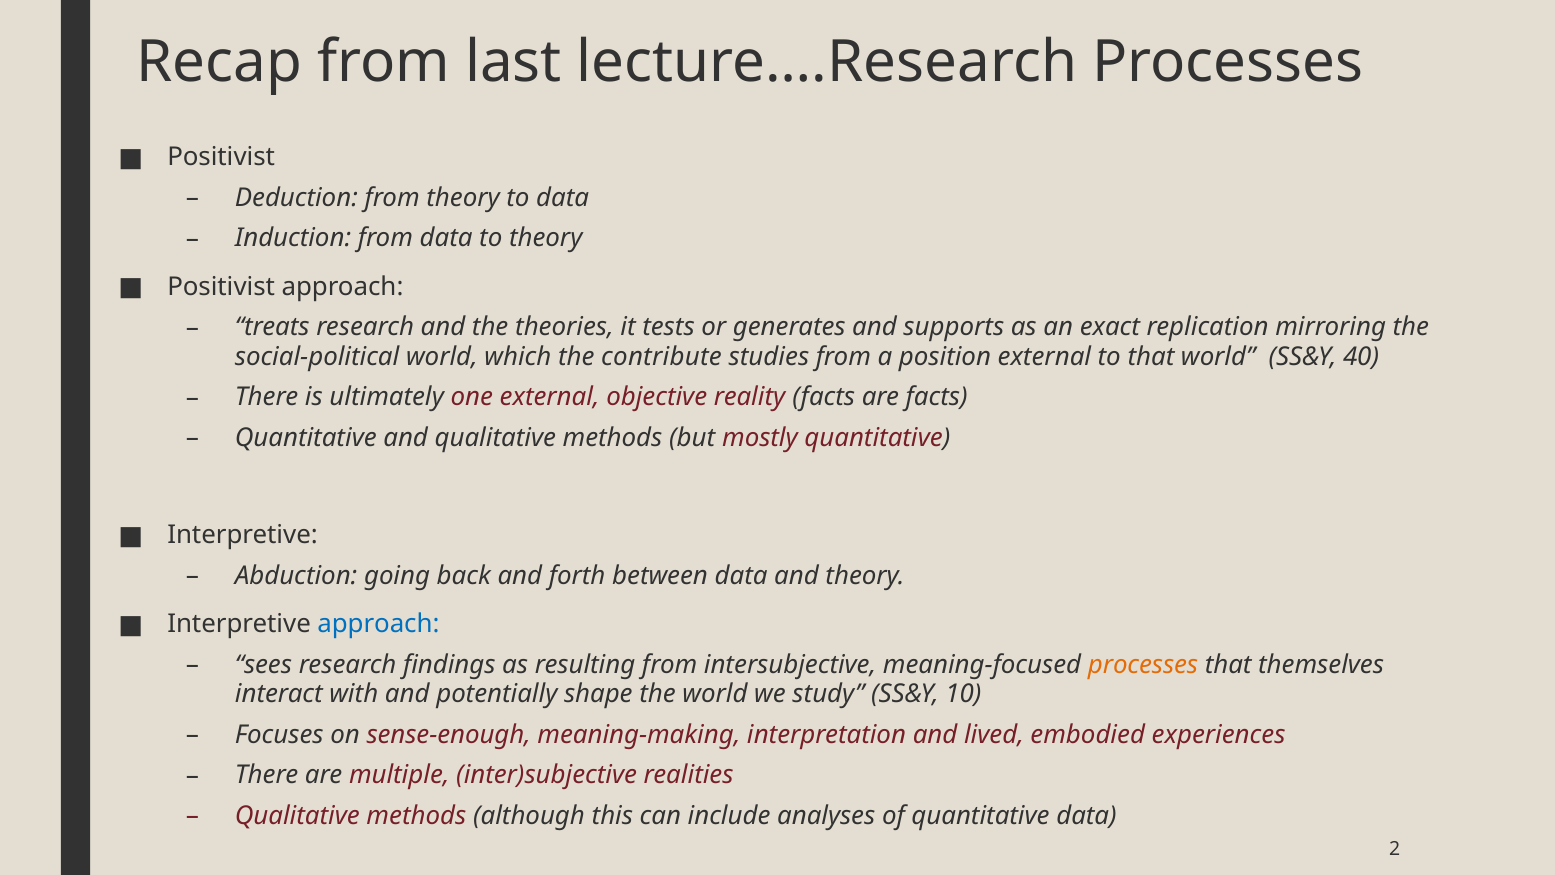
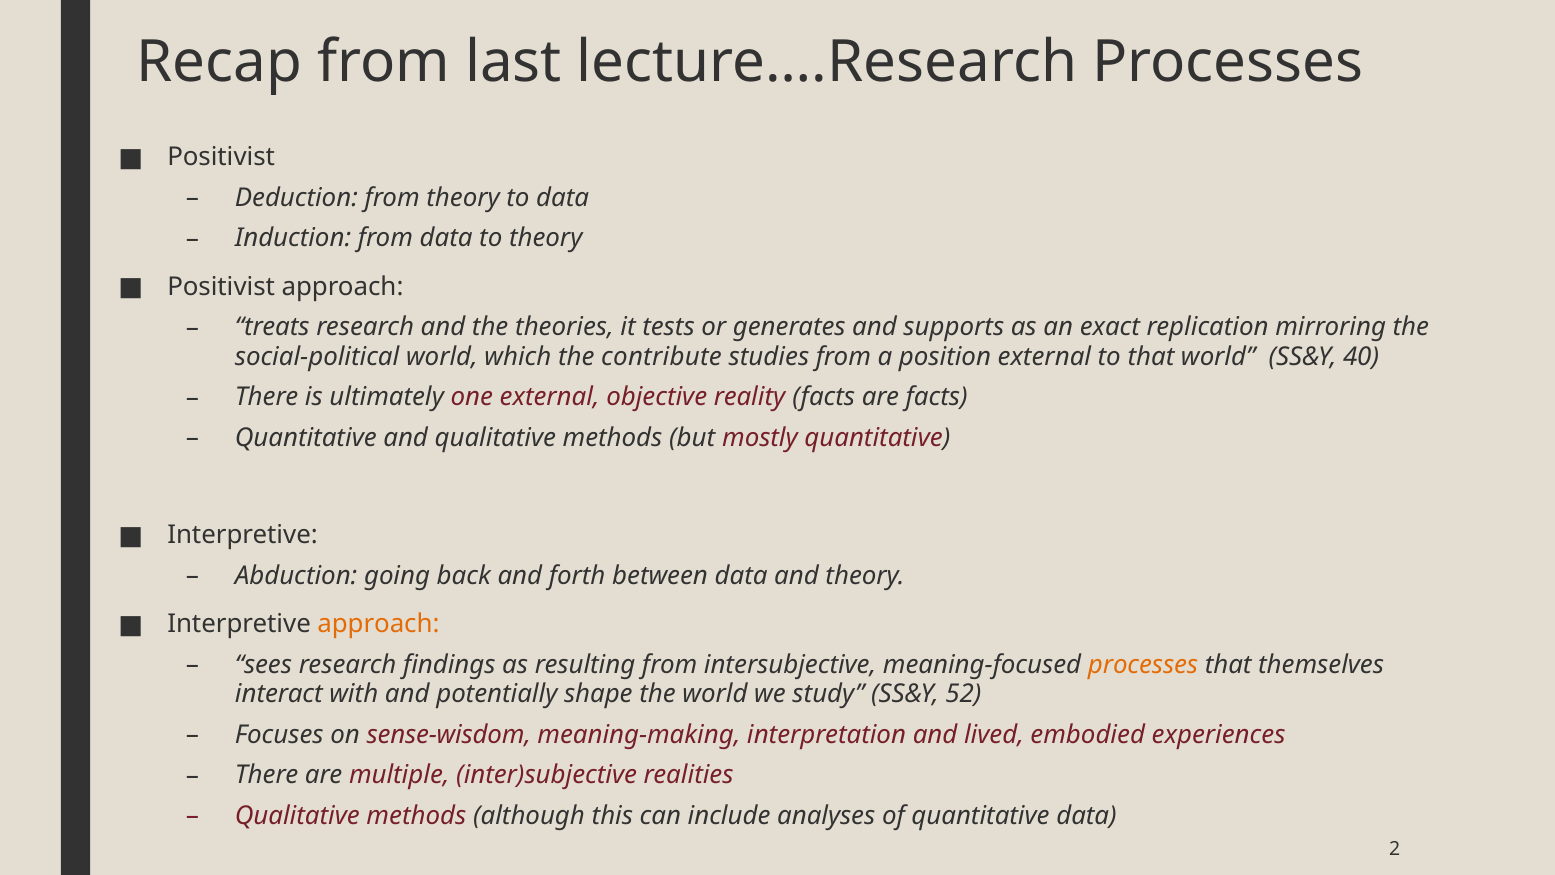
approach colour: blue -> orange (378, 624)
10: 10 -> 52 (963, 694)
sense-enough: sense-enough -> sense-wisdom (449, 734)
